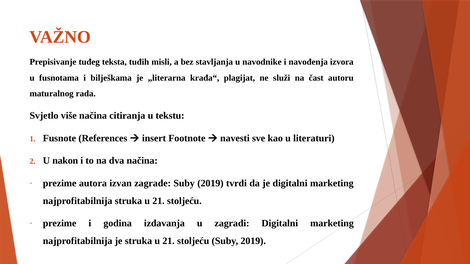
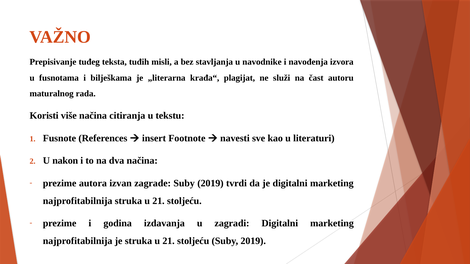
Svjetlo: Svjetlo -> Koristi (44, 116)
